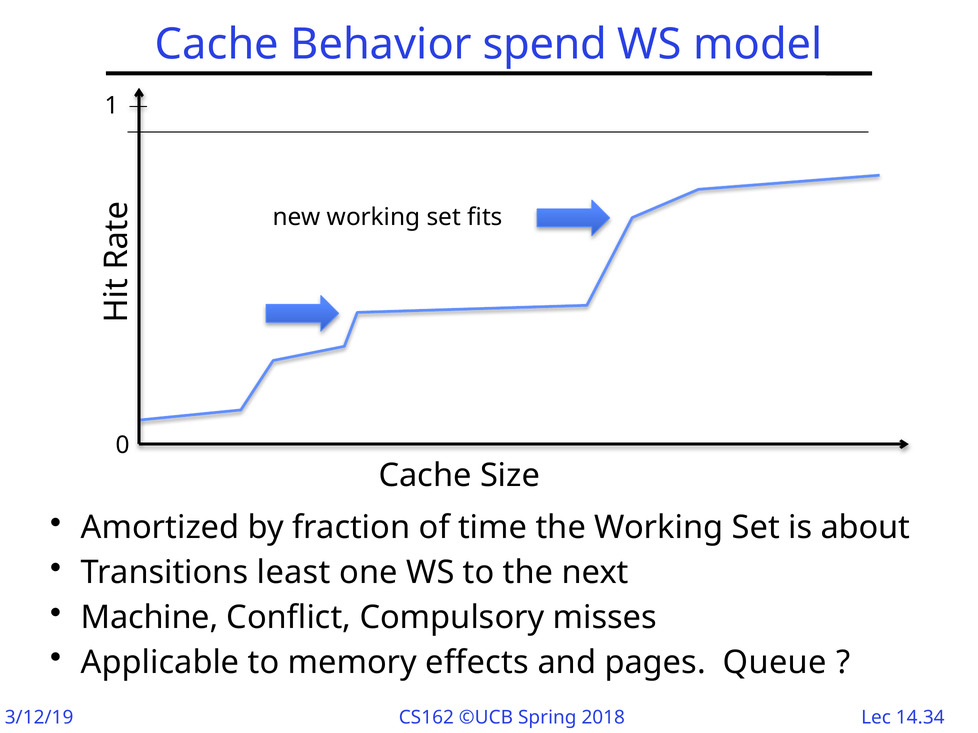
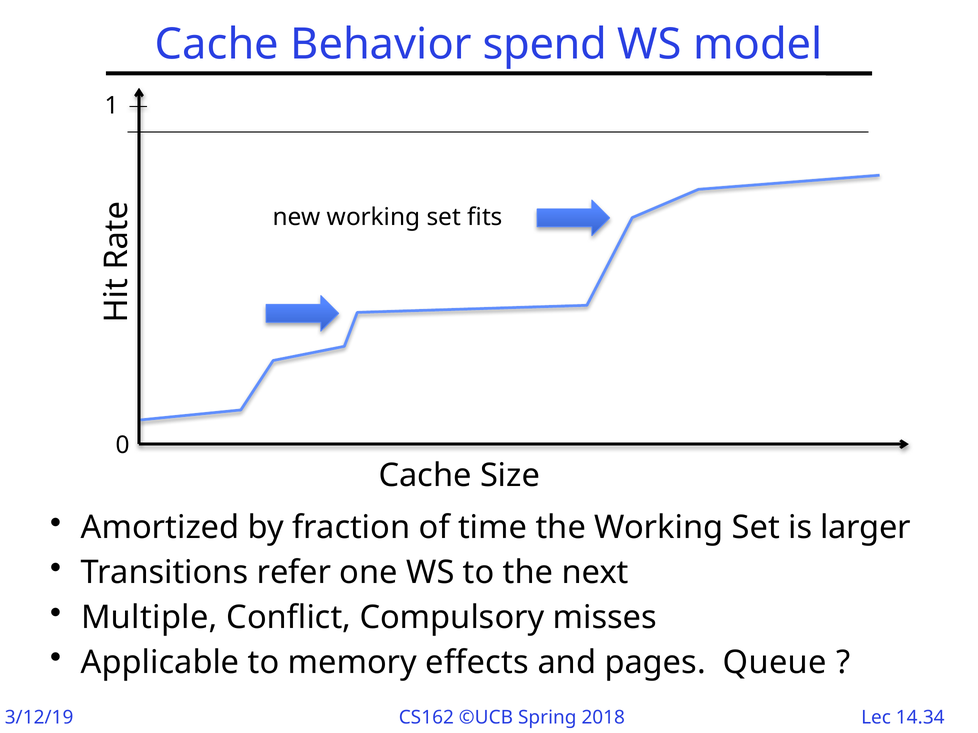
about: about -> larger (865, 528)
least: least -> refer (294, 573)
Machine: Machine -> Multiple (149, 618)
